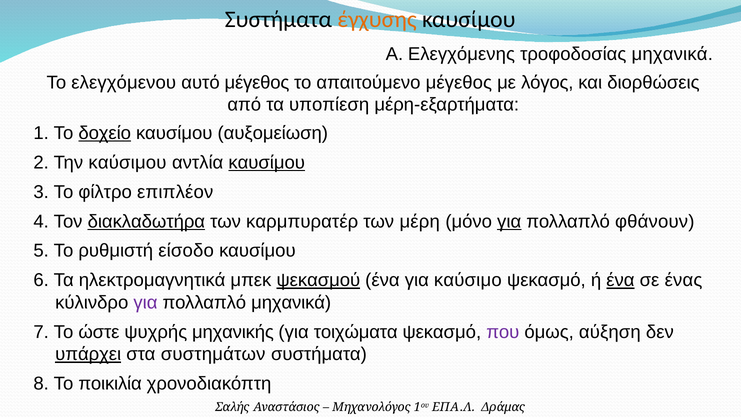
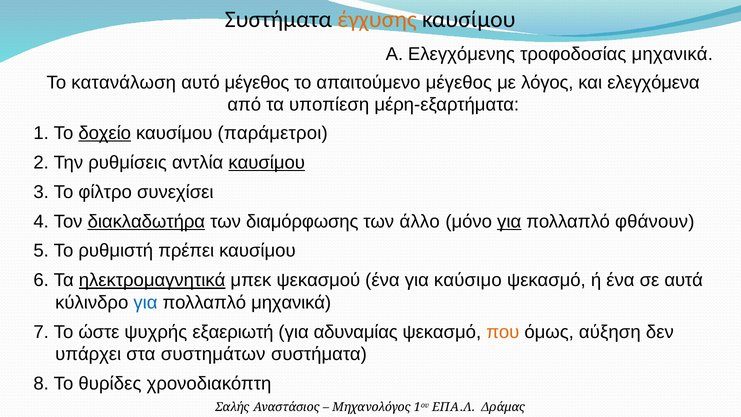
ελεγχόμενου: ελεγχόμενου -> κατανάλωση (124, 82)
διορθώσεις: διορθώσεις -> ελεγχόμενα (653, 82)
αυξομείωση: αυξομείωση -> παράμετροι (273, 133)
καύσιμου: καύσιμου -> ρυθμίσεις (128, 162)
επιπλέον: επιπλέον -> συνεχίσει (175, 192)
καρμπυρατέρ: καρμπυρατέρ -> διαμόρφωσης (302, 221)
μέρη: μέρη -> άλλο (420, 221)
είσοδο: είσοδο -> πρέπει (186, 251)
ηλεκτρομαγνητικά underline: none -> present (152, 280)
ψεκασμού underline: present -> none (318, 280)
ένα underline: present -> none (620, 280)
ένας: ένας -> αυτά (684, 280)
για colour: purple -> blue (145, 302)
μηχανικής: μηχανικής -> εξαεριωτή (233, 332)
τοιχώματα: τοιχώματα -> αδυναμίας (356, 332)
που colour: purple -> orange (503, 332)
υπάρχει underline: present -> none (88, 354)
ποικιλία: ποικιλία -> θυρίδες (110, 384)
